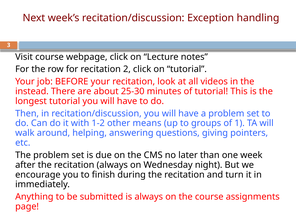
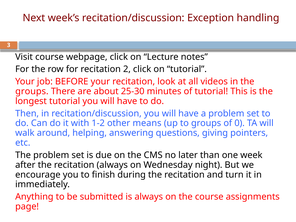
instead: instead -> groups (32, 91)
1: 1 -> 0 (240, 123)
